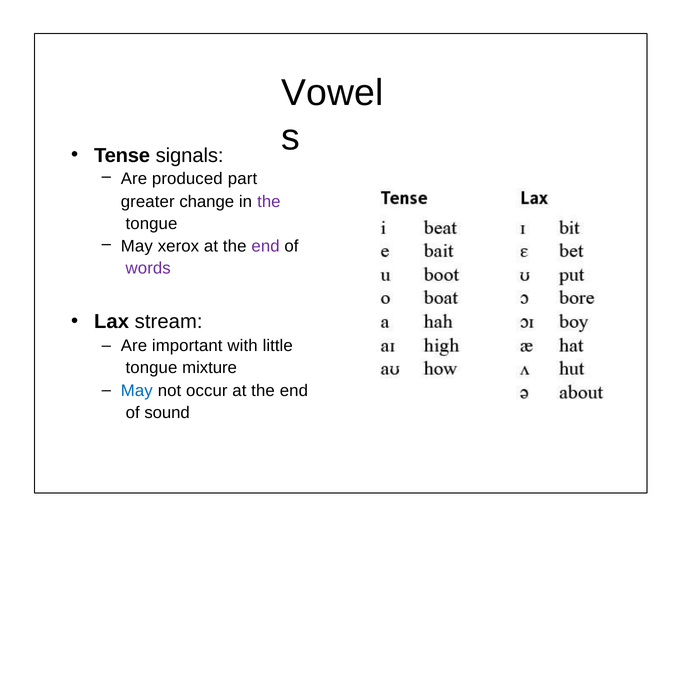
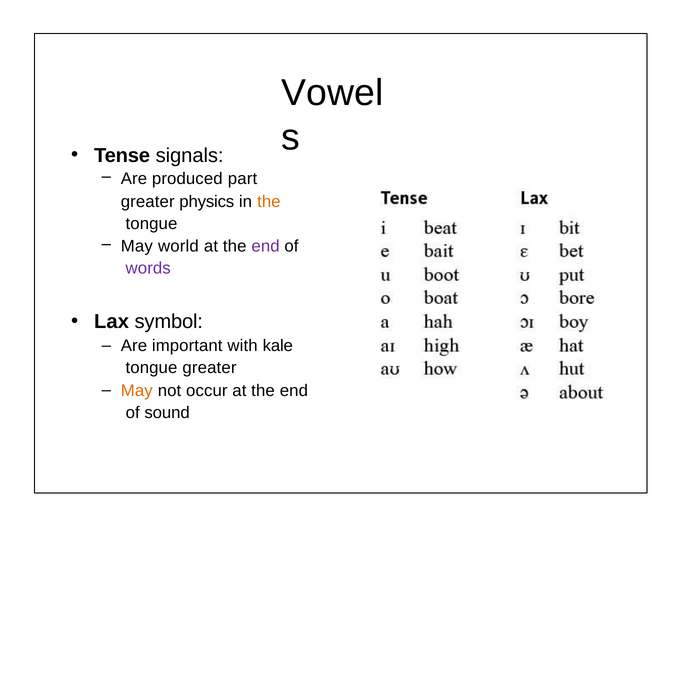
change: change -> physics (207, 202)
the colour: purple -> orange (269, 202)
xerox: xerox -> world (178, 246)
stream: stream -> symbol (169, 322)
little: little -> kale (278, 346)
tongue mixture: mixture -> greater (209, 368)
May colour: blue -> orange (137, 391)
